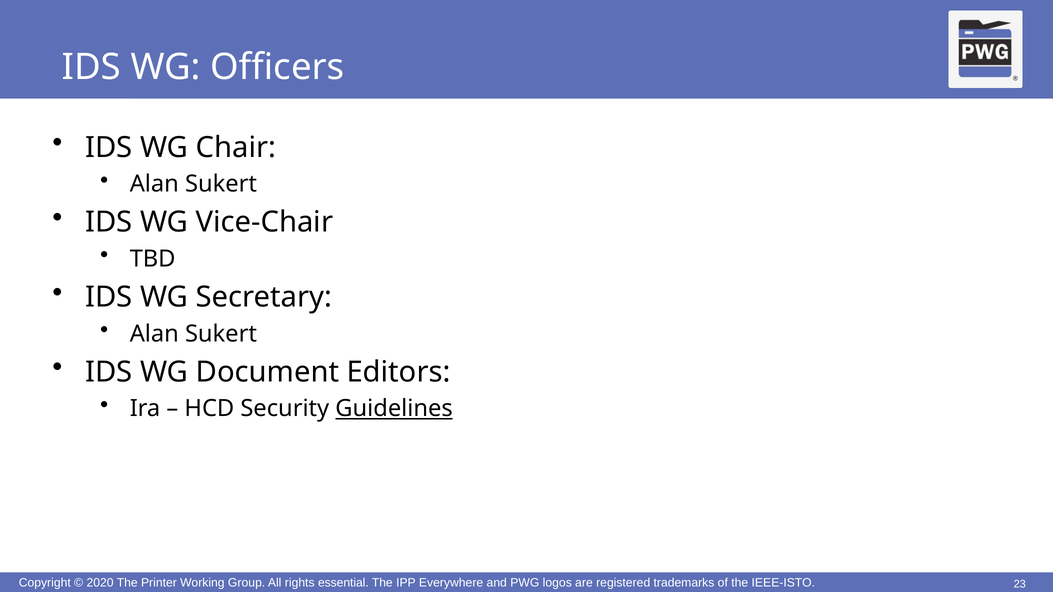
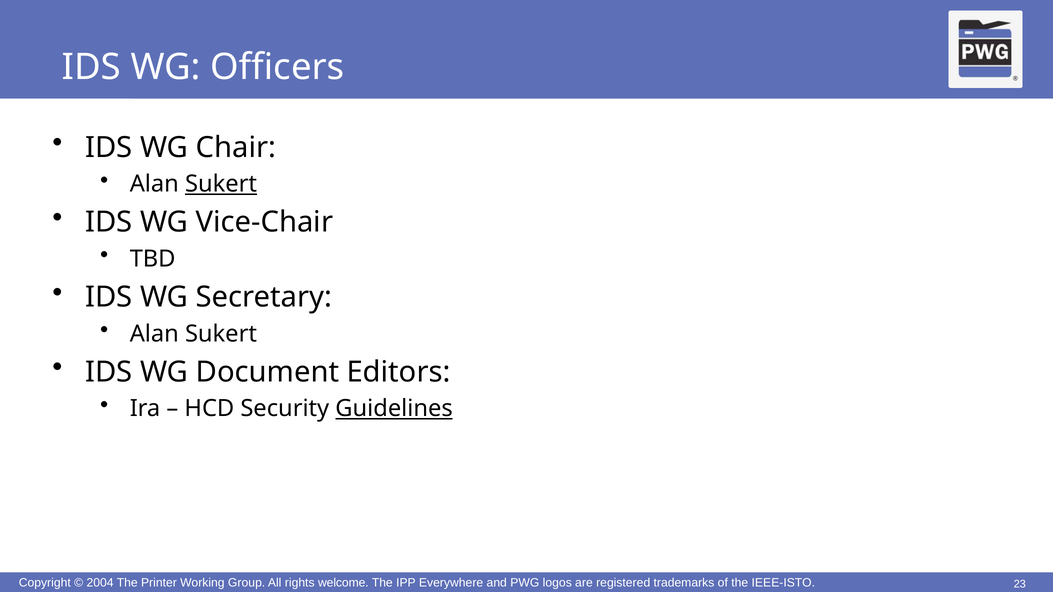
Sukert underline: none -> present (221, 184)
2020: 2020 -> 2004 (100, 583)
essential: essential -> welcome (343, 583)
